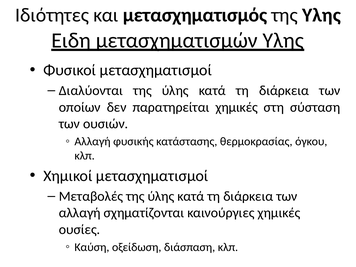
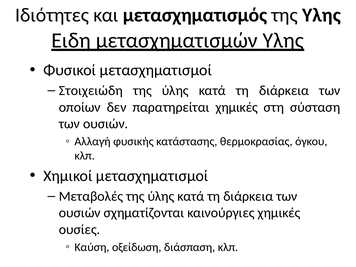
Διαλύονται: Διαλύονται -> Στοιχειώδη (91, 91)
αλλαγή: αλλαγή -> ουσιών (80, 213)
